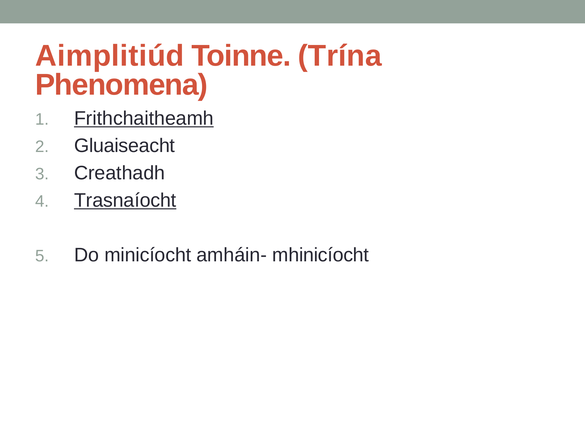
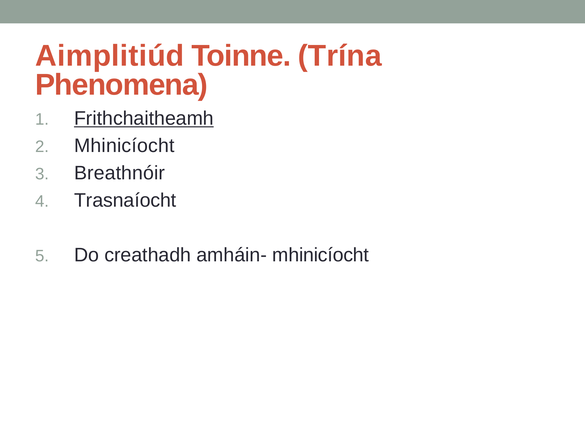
Gluaiseacht: Gluaiseacht -> Mhinicíocht (124, 146)
Creathadh: Creathadh -> Breathnóir (120, 173)
Trasnaíocht underline: present -> none (125, 200)
minicíocht: minicíocht -> creathadh (148, 255)
